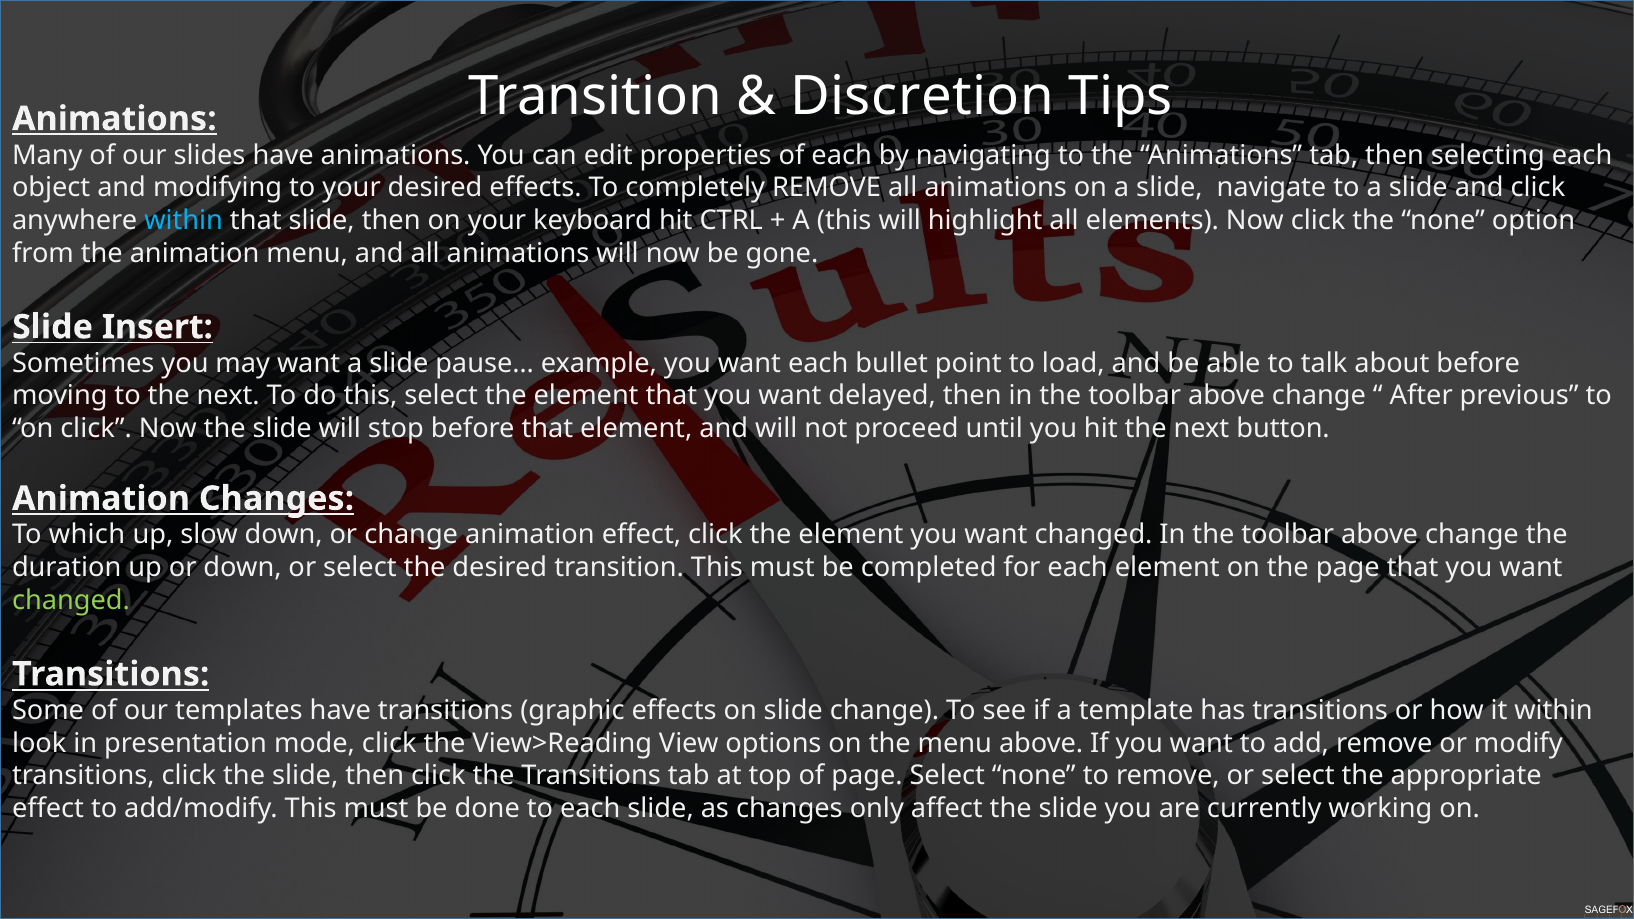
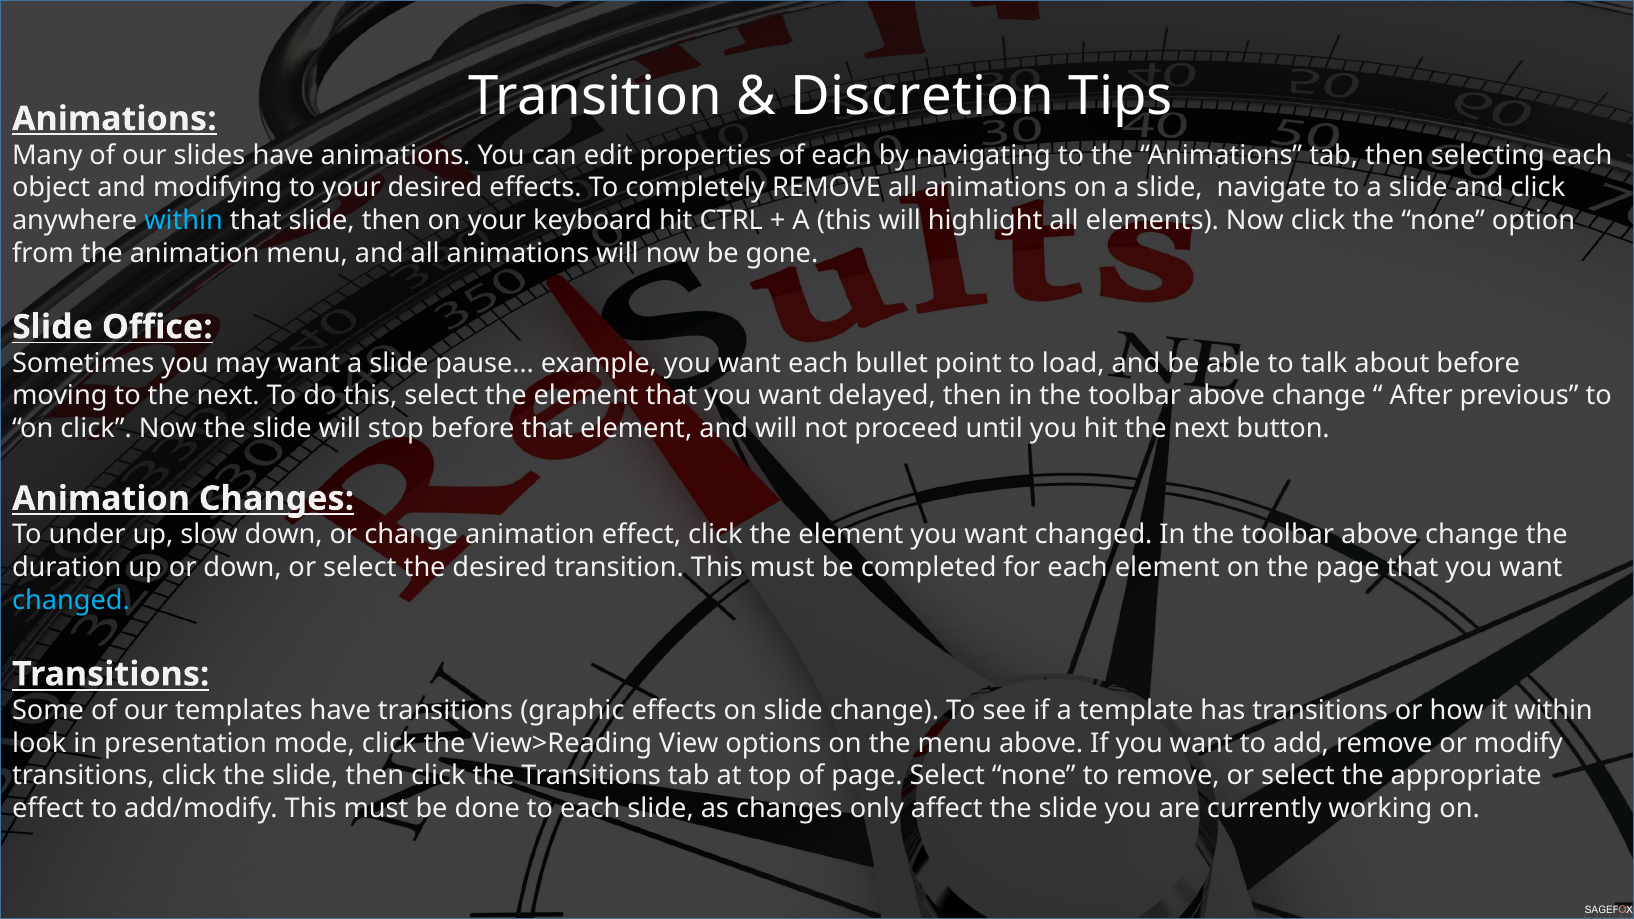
Insert: Insert -> Office (157, 327)
which: which -> under (87, 535)
changed colour: light green -> light blue (71, 600)
